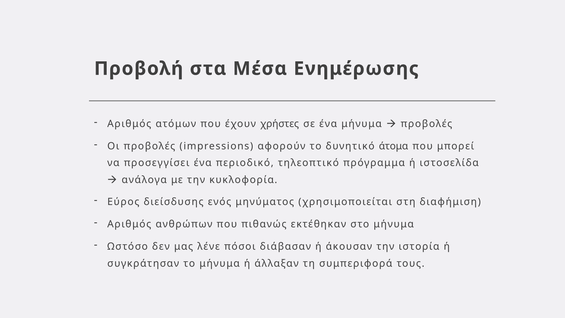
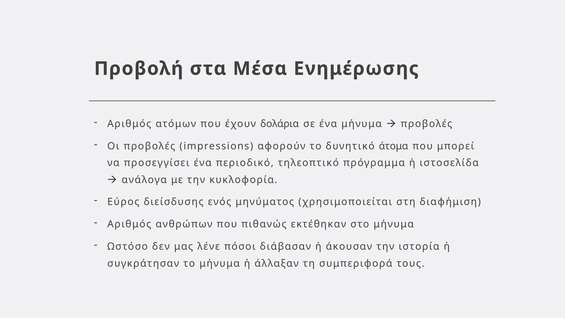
χρήστες: χρήστες -> δολάρια (280, 124)
